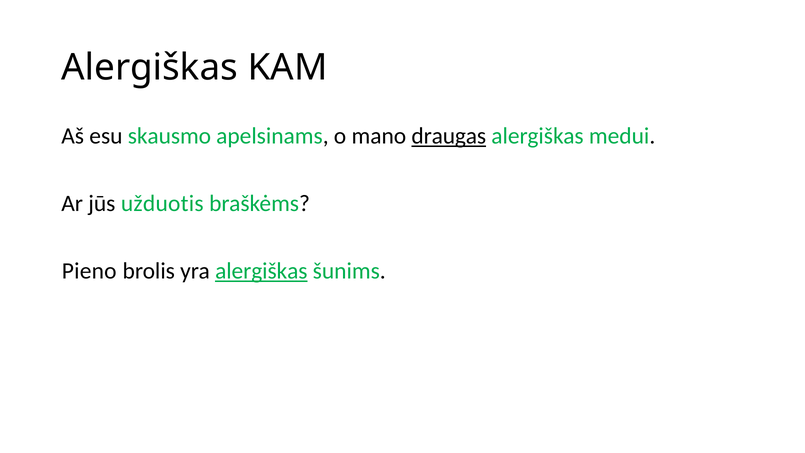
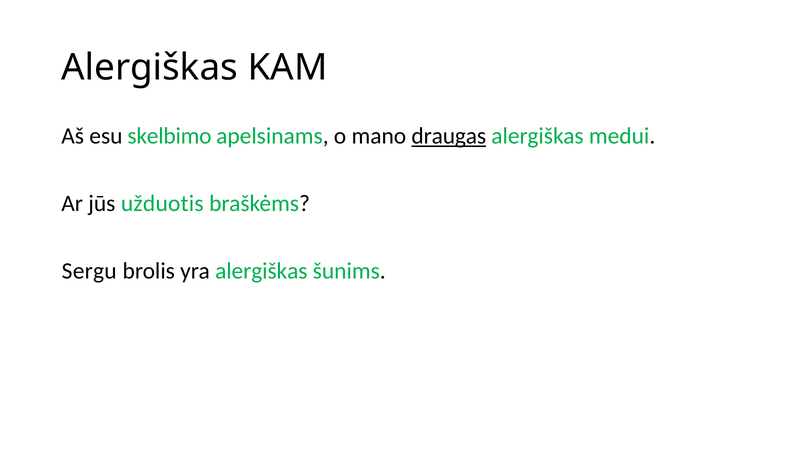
skausmo: skausmo -> skelbimo (169, 136)
Pieno: Pieno -> Sergu (89, 271)
alergiškas underline: present -> none (261, 271)
